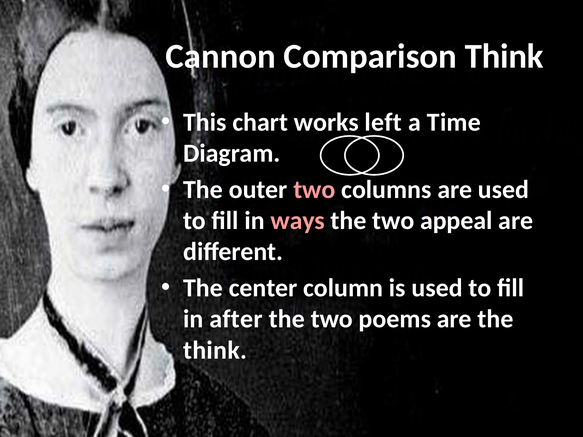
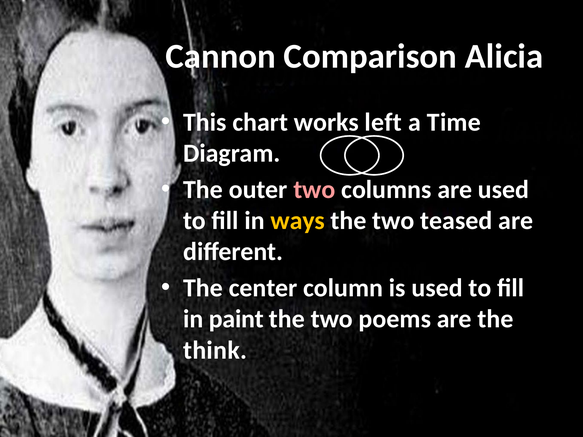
Comparison Think: Think -> Alicia (504, 56)
ways colour: pink -> yellow (298, 221)
appeal: appeal -> teased (456, 221)
after: after -> paint (236, 319)
